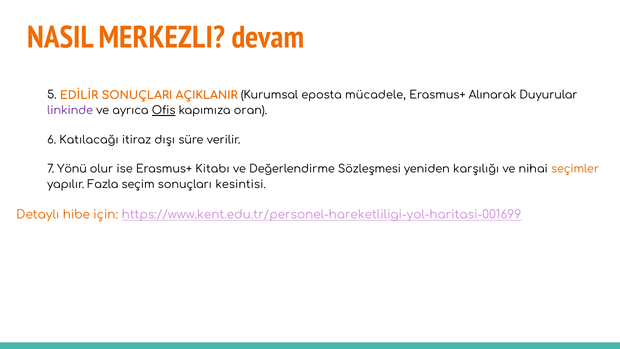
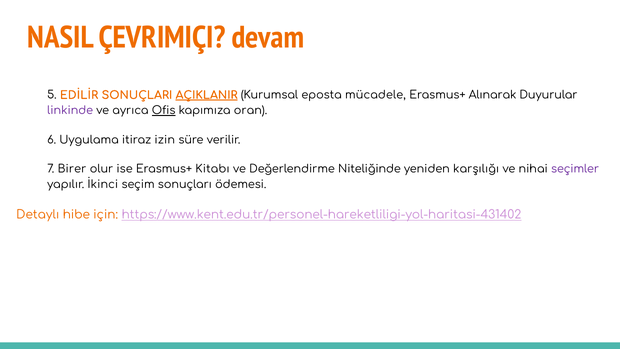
MERKEZLI: MERKEZLI -> ÇEVRIMIÇI (162, 38)
AÇIKLANIR underline: none -> present (207, 95)
Katılacağı: Katılacağı -> Uygulama (89, 140)
dışı: dışı -> izin (165, 140)
Yönü: Yönü -> Birer (72, 169)
Sözleşmesi: Sözleşmesi -> Niteliğinde (369, 169)
seçimler colour: orange -> purple (575, 169)
Fazla: Fazla -> İkinci (103, 184)
kesintisi: kesintisi -> ödemesi (241, 184)
https://www.kent.edu.tr/personel-hareketliligi-yol-haritasi-001699: https://www.kent.edu.tr/personel-hareketliligi-yol-haritasi-001699 -> https://www.kent.edu.tr/personel-hareketliligi-yol-haritasi-431402 (321, 214)
